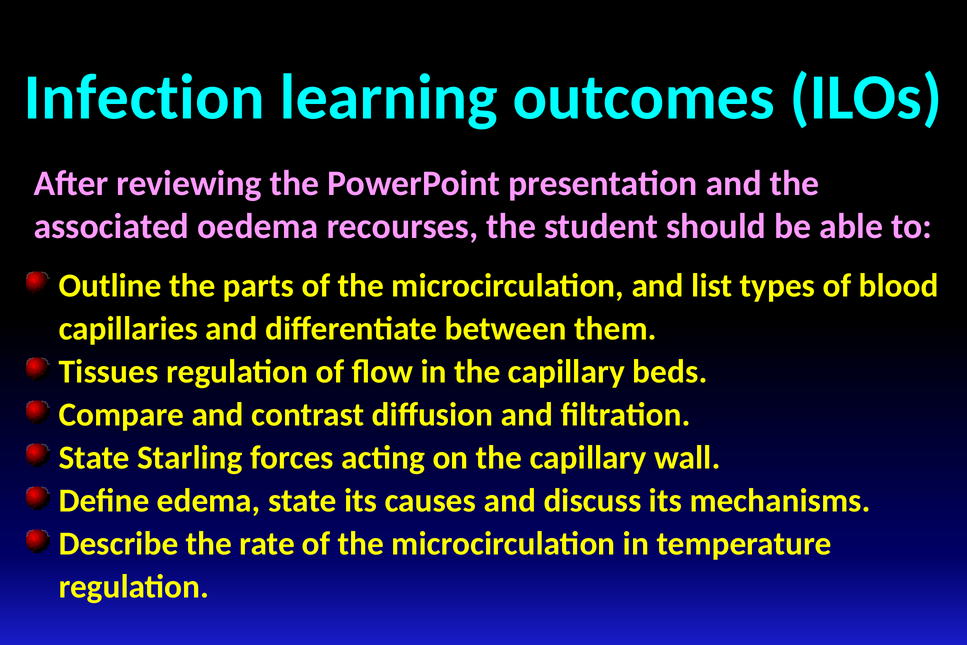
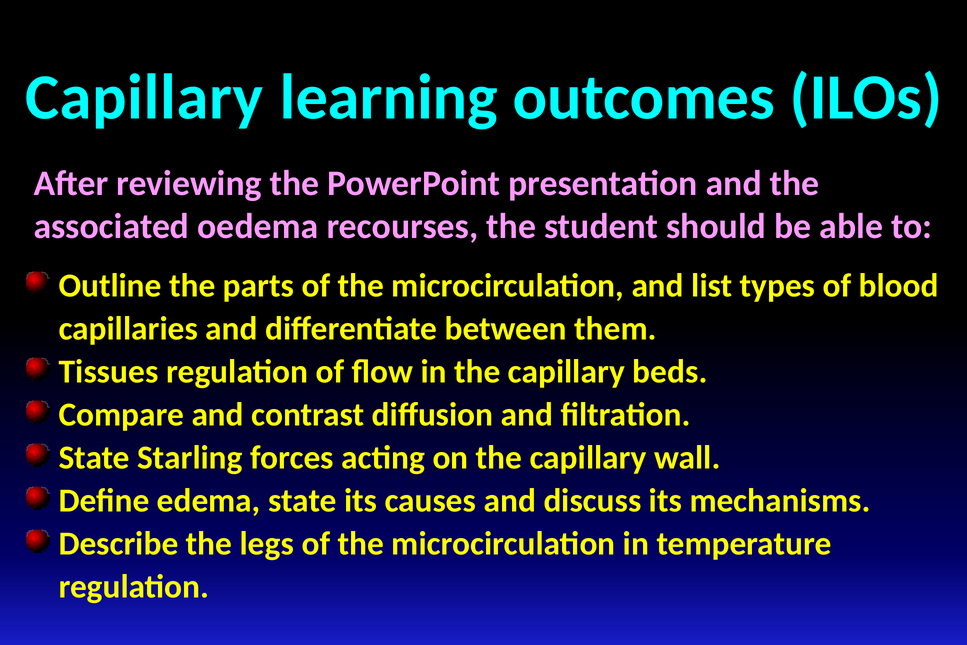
Infection: Infection -> Capillary (144, 98)
rate: rate -> legs (267, 543)
